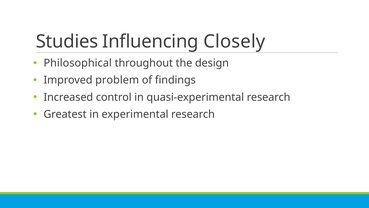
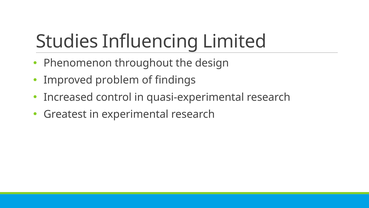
Closely: Closely -> Limited (234, 41)
Philosophical: Philosophical -> Phenomenon (78, 63)
